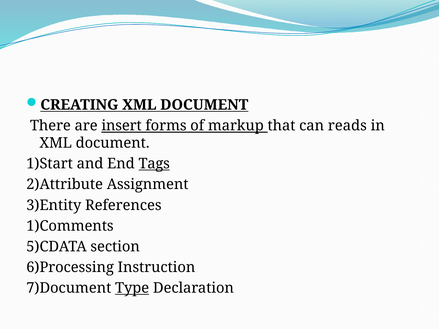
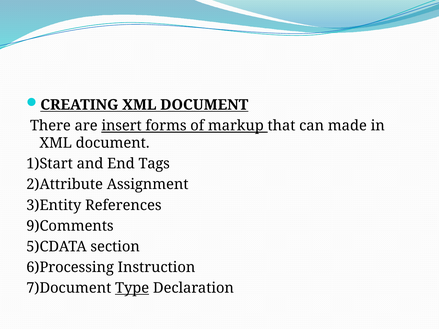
reads: reads -> made (347, 126)
Tags underline: present -> none (154, 164)
1)Comments: 1)Comments -> 9)Comments (70, 226)
